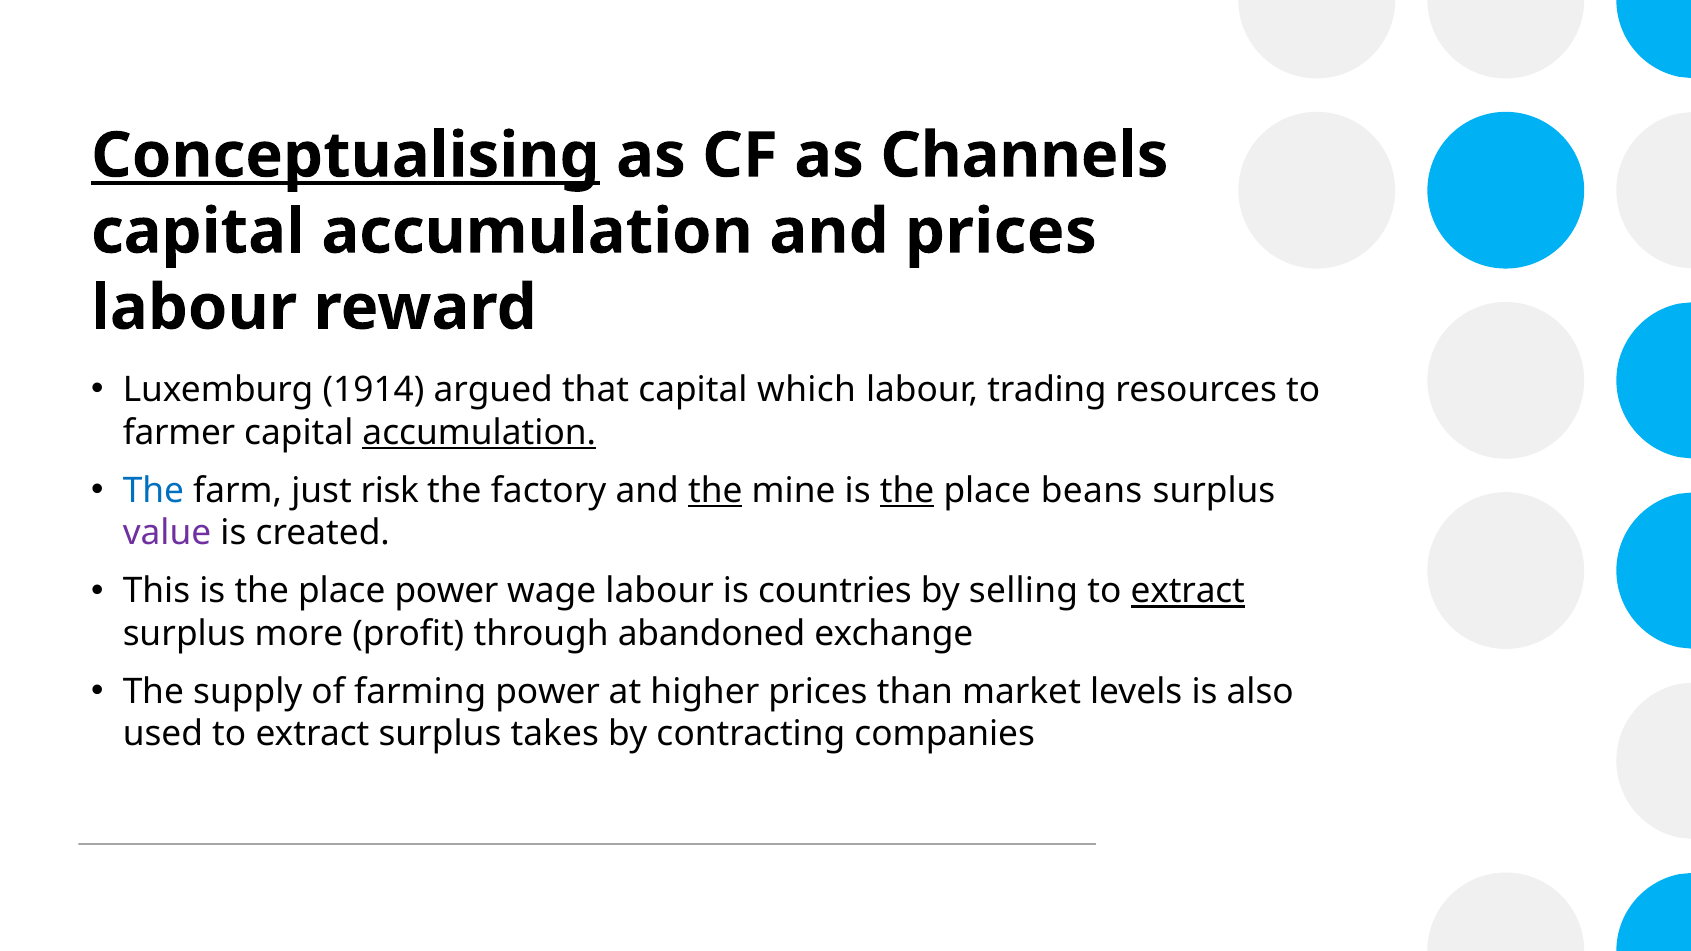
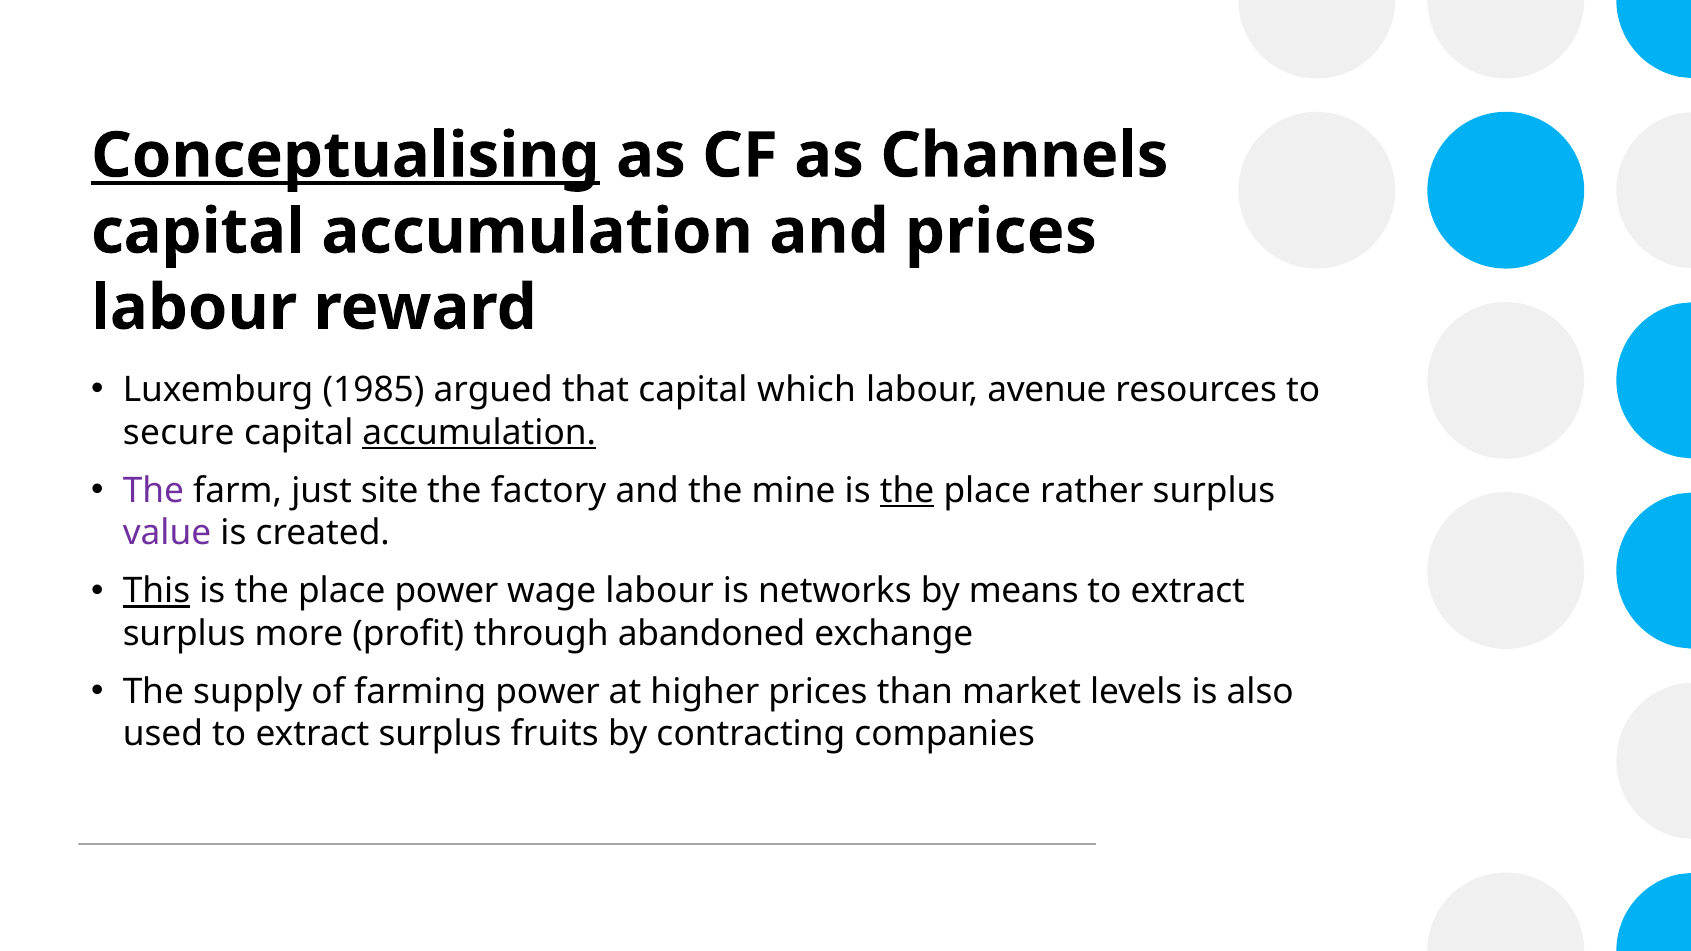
1914: 1914 -> 1985 (374, 390)
trading: trading -> avenue (1047, 390)
farmer: farmer -> secure (179, 433)
The colour: blue -> purple (153, 491)
risk: risk -> site (390, 491)
the underline: present -> none (715, 491)
beans: beans -> rather (1092, 491)
This underline: none -> present (156, 591)
countries: countries -> networks (835, 591)
selling: selling -> means (1024, 591)
extract underline: present -> none (1188, 591)
takes: takes -> fruits (555, 734)
